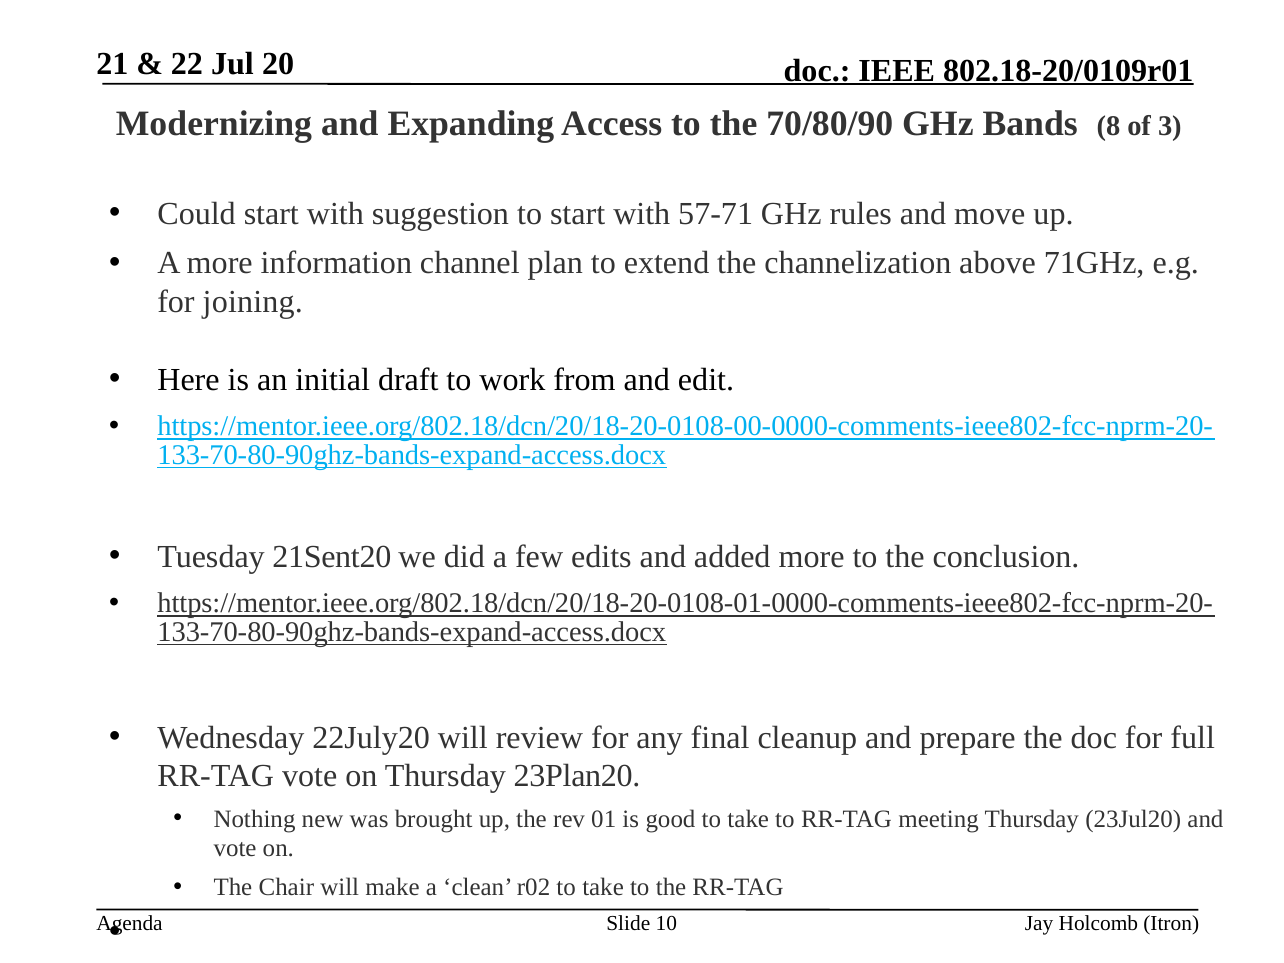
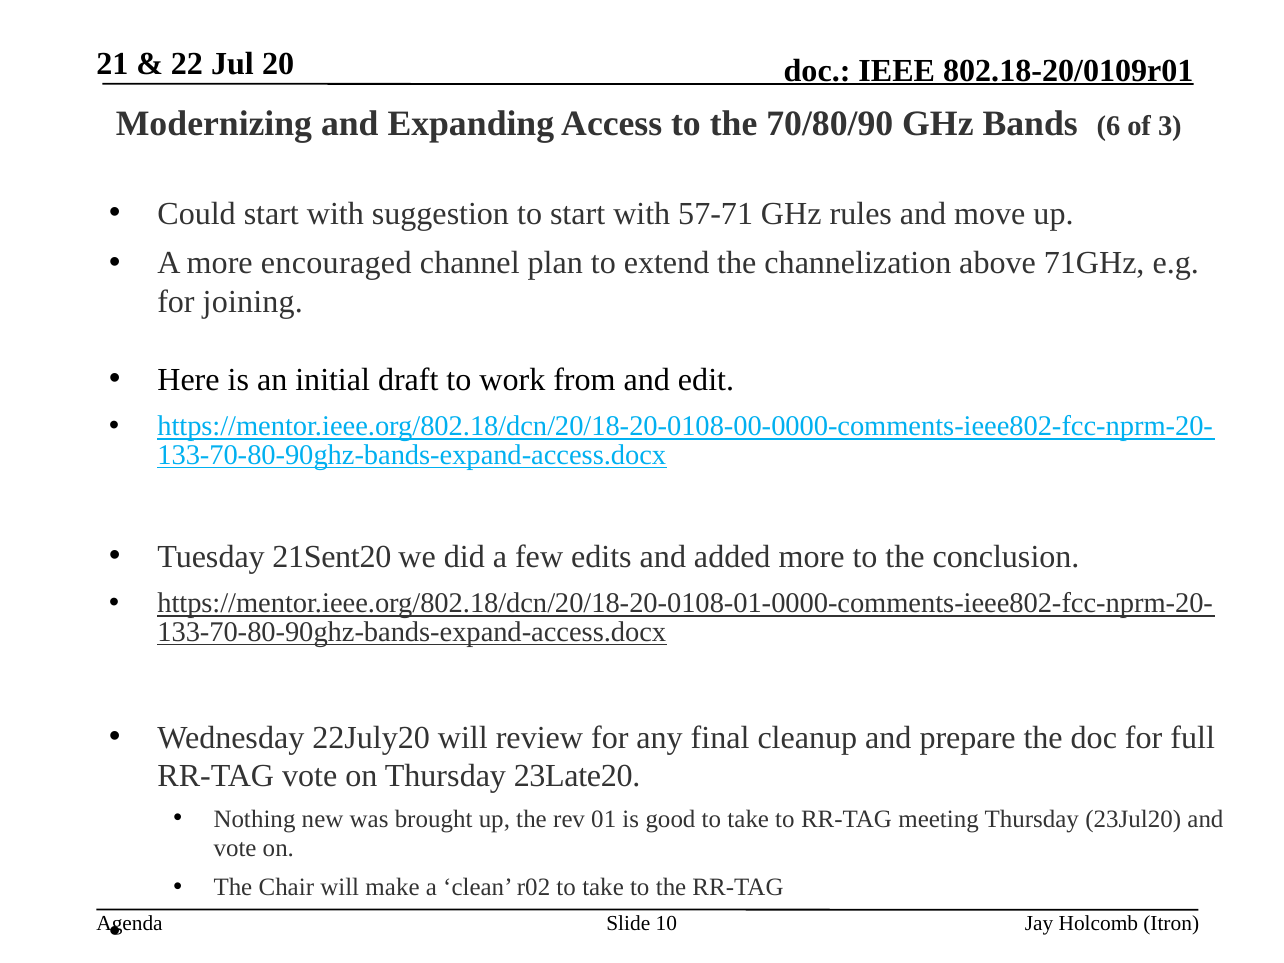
8: 8 -> 6 (1108, 126)
information: information -> encouraged (336, 263)
23Plan20: 23Plan20 -> 23Late20 (577, 776)
